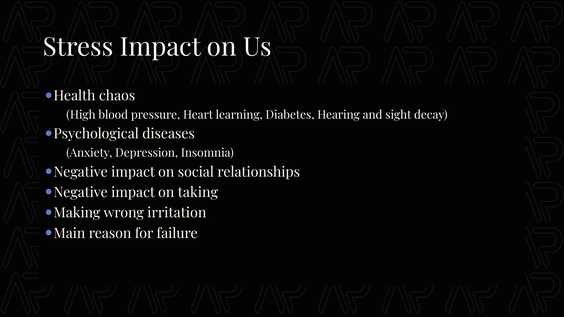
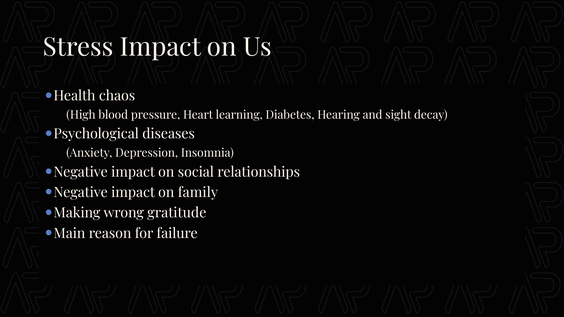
taking: taking -> family (198, 193)
irritation: irritation -> gratitude (177, 213)
